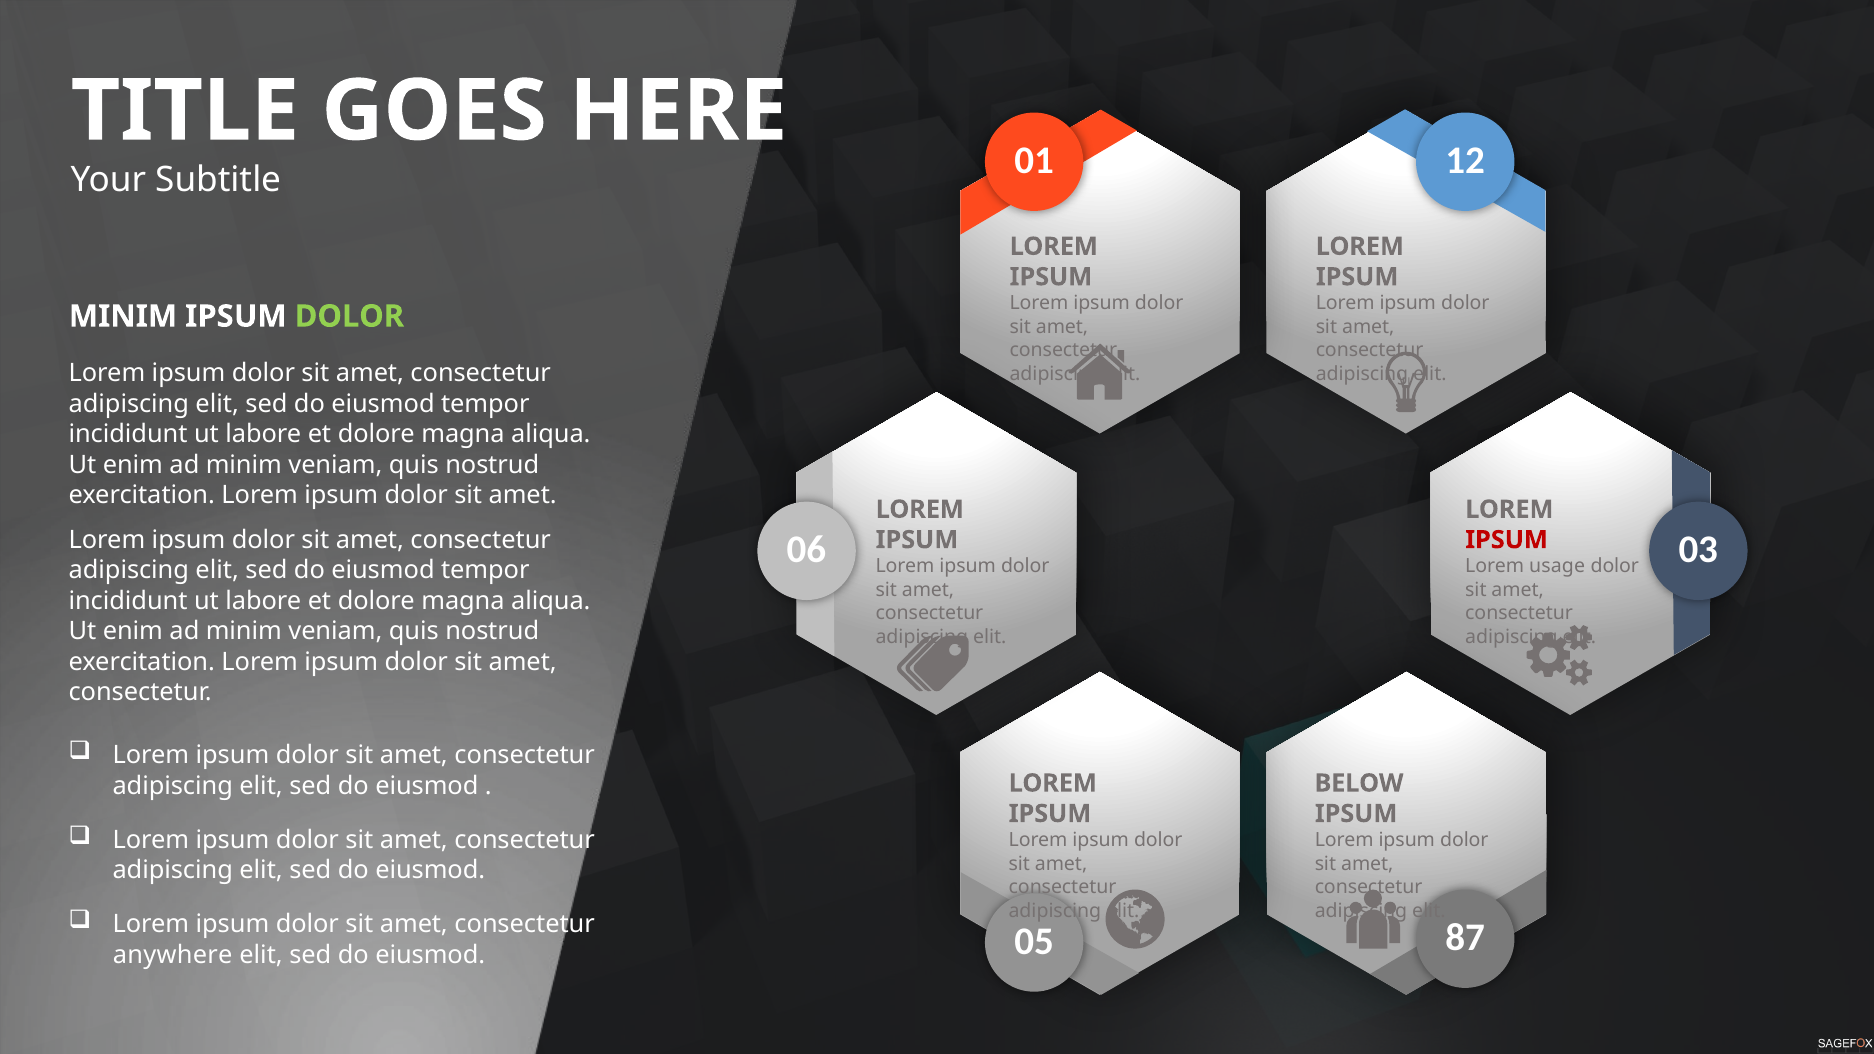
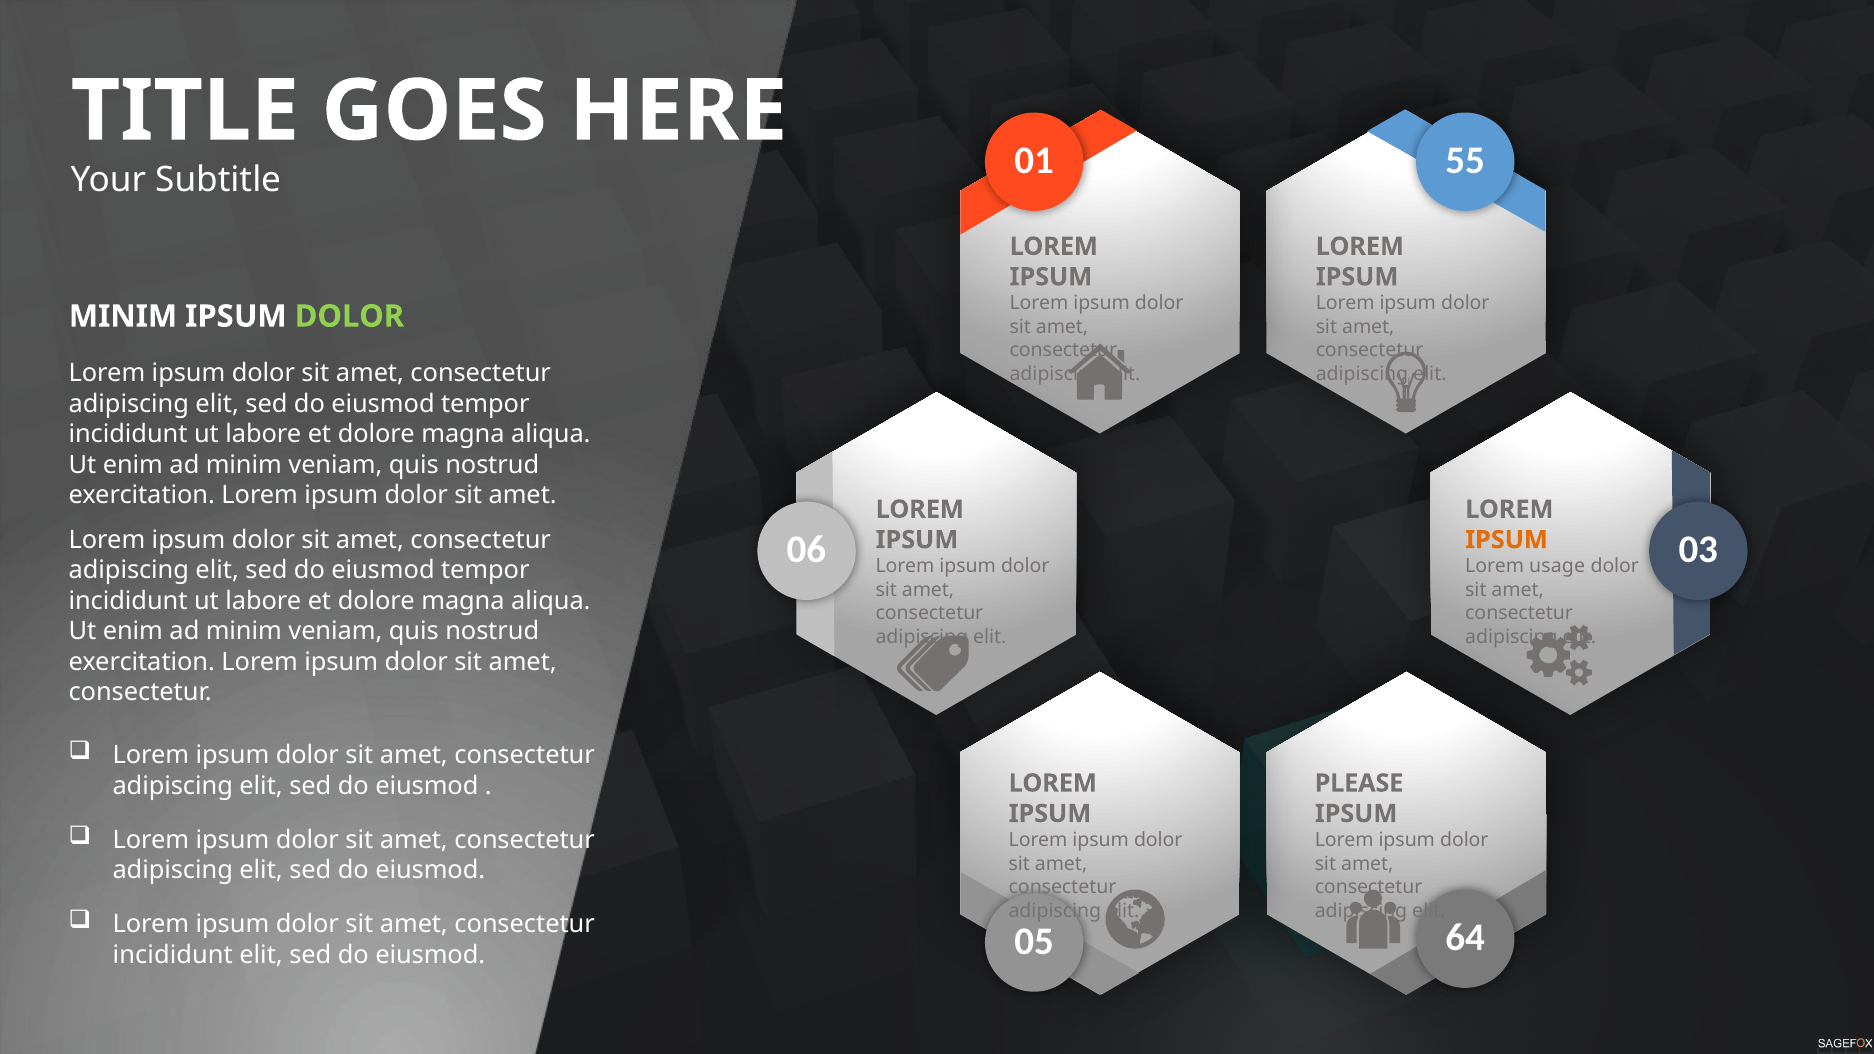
12: 12 -> 55 (1465, 161)
IPSUM colour: red -> orange (1507, 540)
BELOW: BELOW -> PLEASE (1359, 783)
87: 87 -> 64 (1465, 938)
anywhere: anywhere -> incididunt (173, 955)
